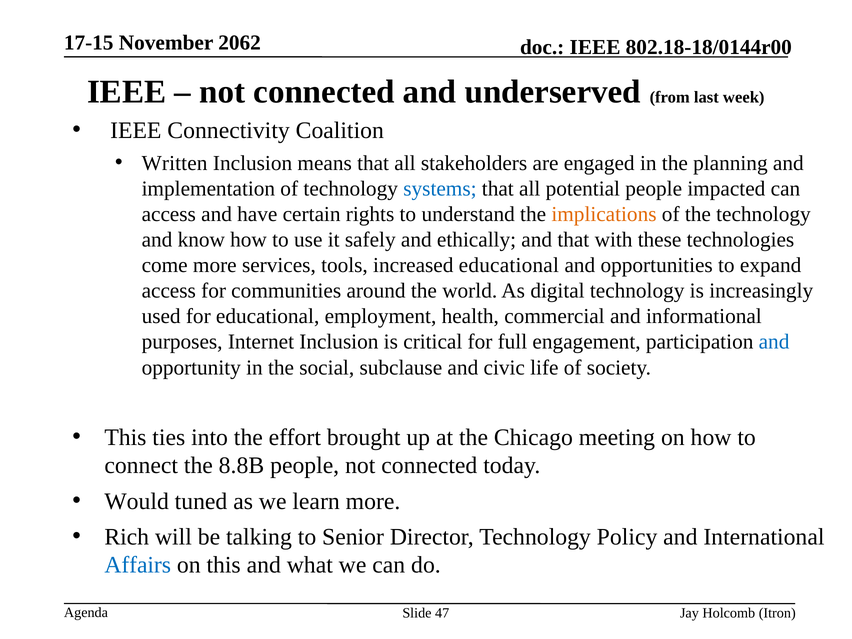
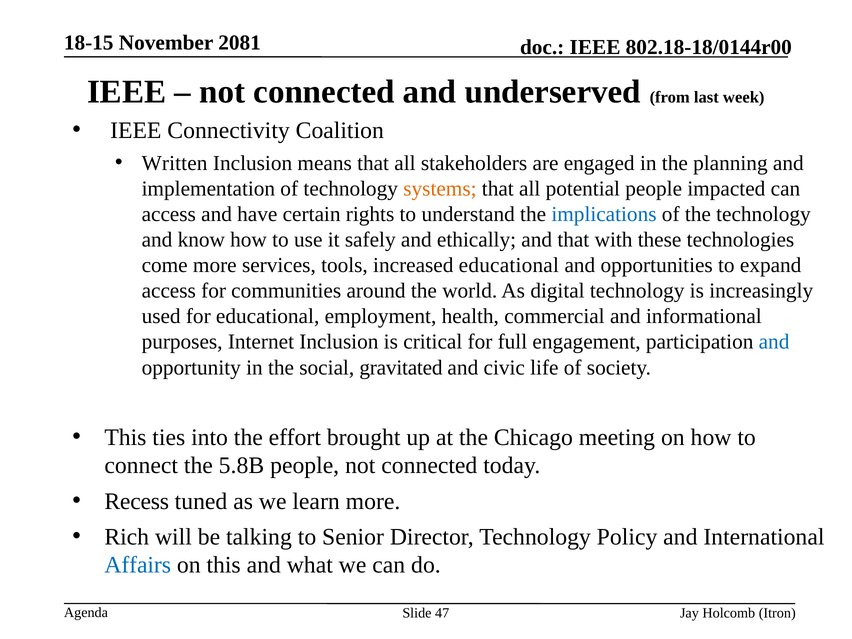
17-15: 17-15 -> 18-15 (89, 43)
2062: 2062 -> 2081 (240, 43)
systems colour: blue -> orange (440, 189)
implications colour: orange -> blue (604, 214)
subclause: subclause -> gravitated (401, 367)
8.8B: 8.8B -> 5.8B (241, 466)
Would: Would -> Recess (137, 501)
